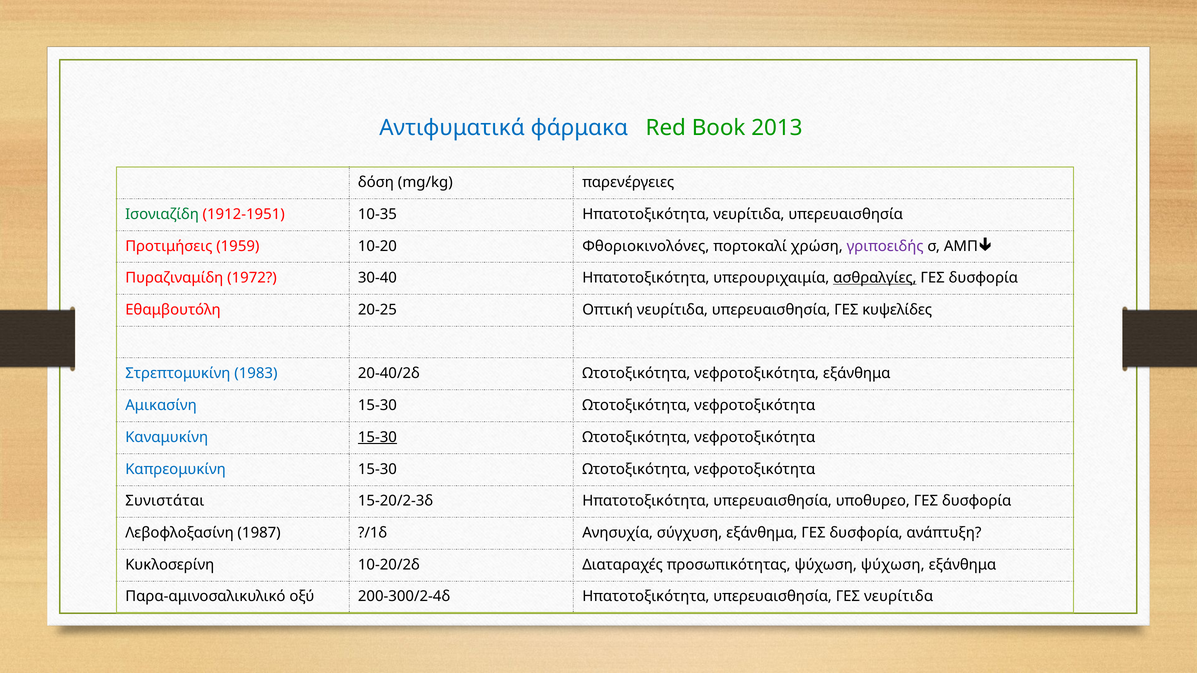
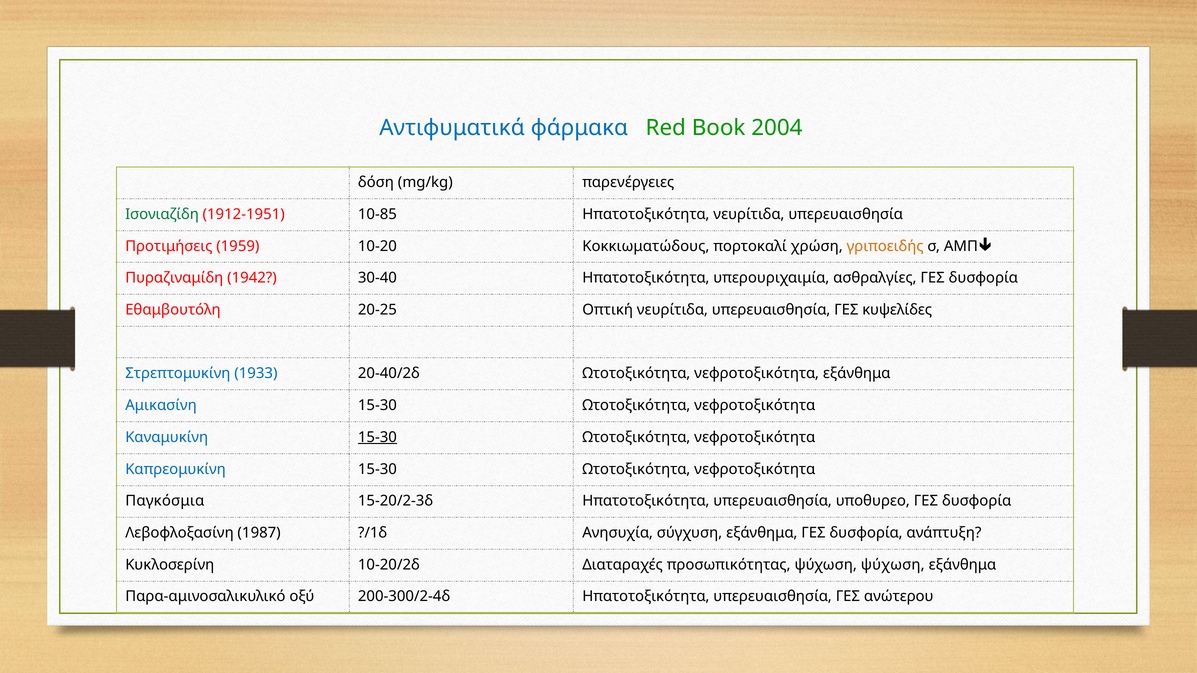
2013: 2013 -> 2004 (777, 128)
10-35: 10-35 -> 10-85 (377, 214)
Φθοριοκινολόνες: Φθοριοκινολόνες -> Κοκκιωματώδους (646, 246)
γριποειδής colour: purple -> orange (885, 246)
1972: 1972 -> 1942 (252, 278)
ασθραλγίες underline: present -> none (875, 278)
1983: 1983 -> 1933 (256, 374)
Συνιστάται: Συνιστάται -> Παγκόσμια (165, 501)
ΓΕΣ νευρίτιδα: νευρίτιδα -> ανώτερου (899, 597)
